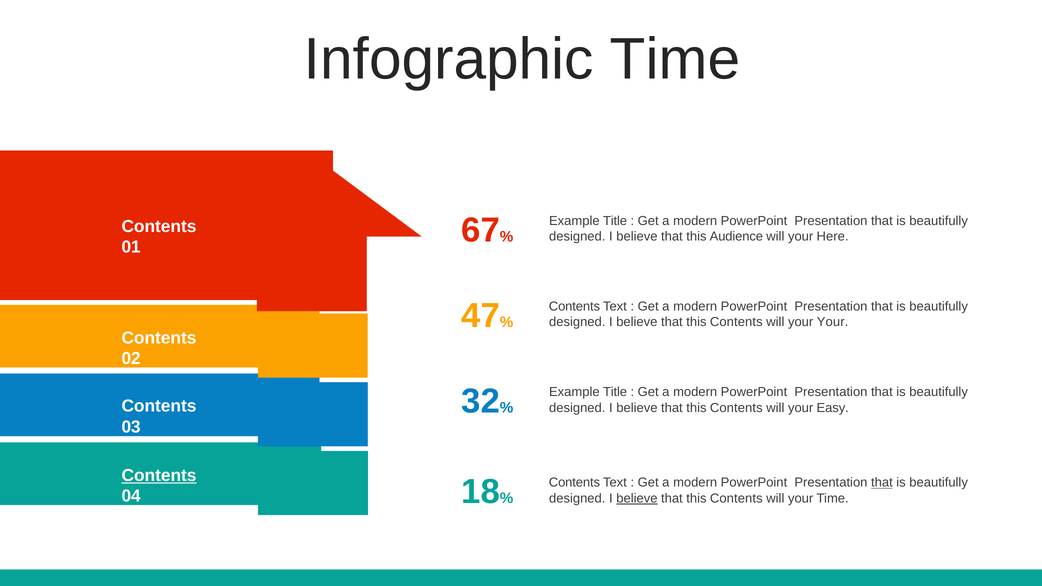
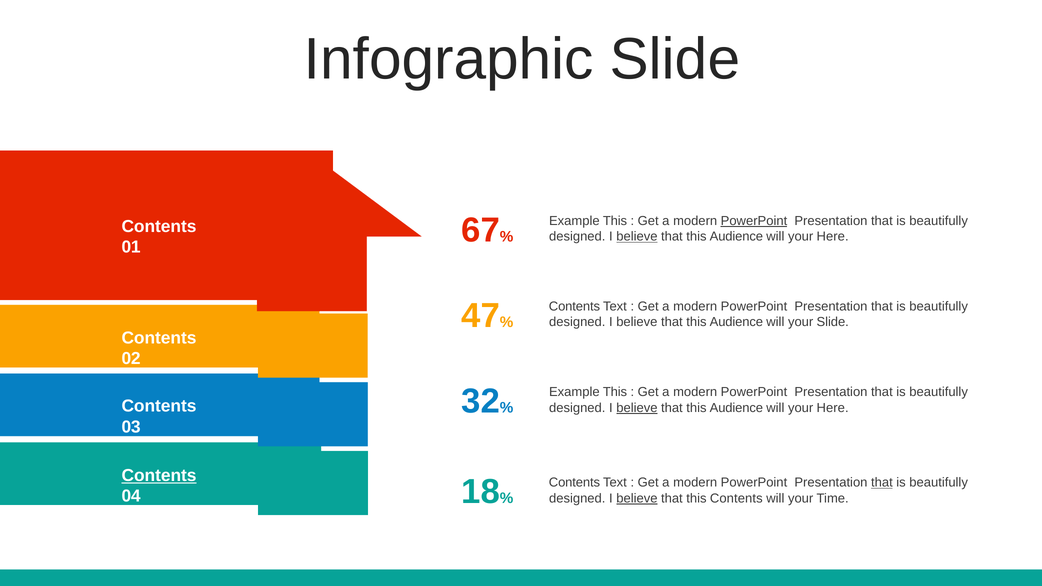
Infographic Time: Time -> Slide (675, 60)
Title: Title -> This (615, 221)
PowerPoint underline: none -> present (754, 221)
believe underline: none -> present (637, 237)
Contents: Contents -> Audience (736, 322)
your Your: Your -> Slide (833, 322)
Title: Title -> This (615, 392)
believe underline: none -> present (637, 408)
Contents: Contents -> Audience (736, 408)
Easy: Easy -> Here (833, 408)
